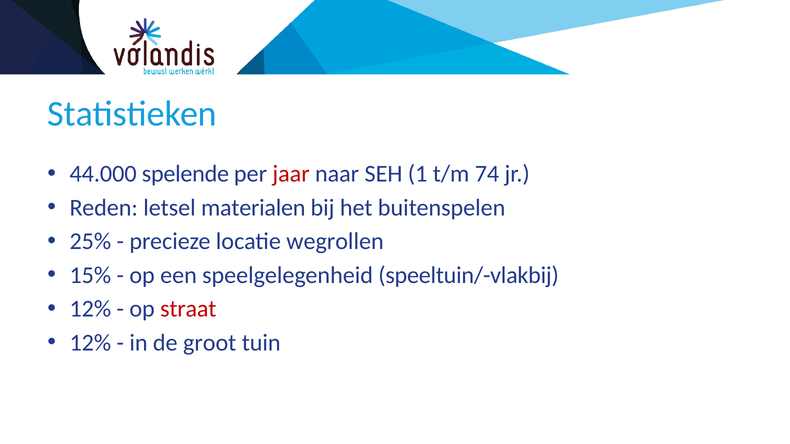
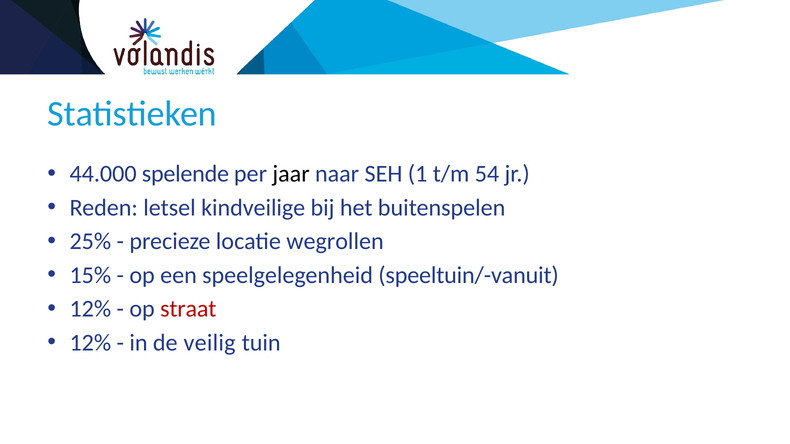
jaar colour: red -> black (291, 174)
74: 74 -> 54 (487, 174)
materialen: materialen -> kindveilige (253, 208)
speeltuin/-vlakbij: speeltuin/-vlakbij -> speeltuin/-vanuit (469, 275)
groot: groot -> veilig (210, 343)
